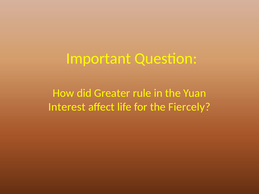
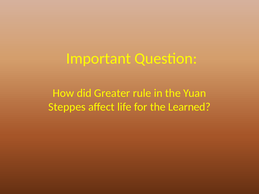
Interest: Interest -> Steppes (67, 107)
Fiercely: Fiercely -> Learned (189, 107)
